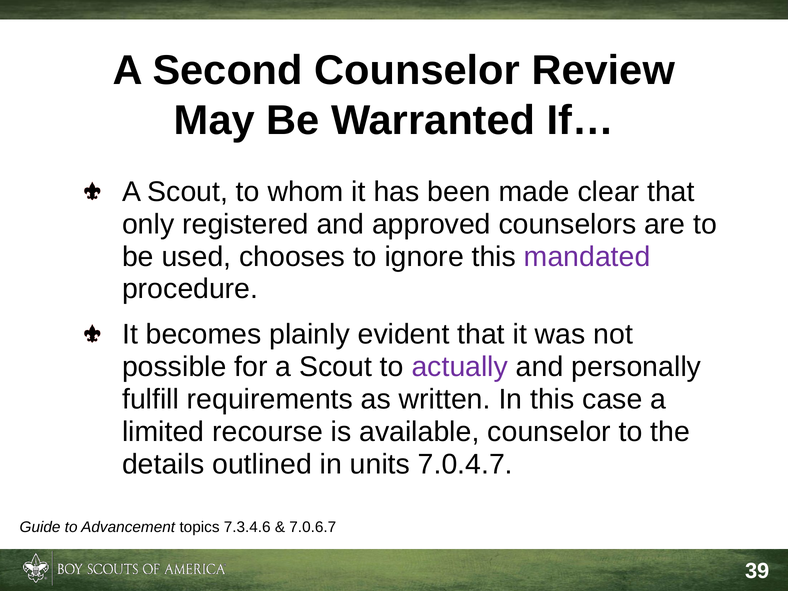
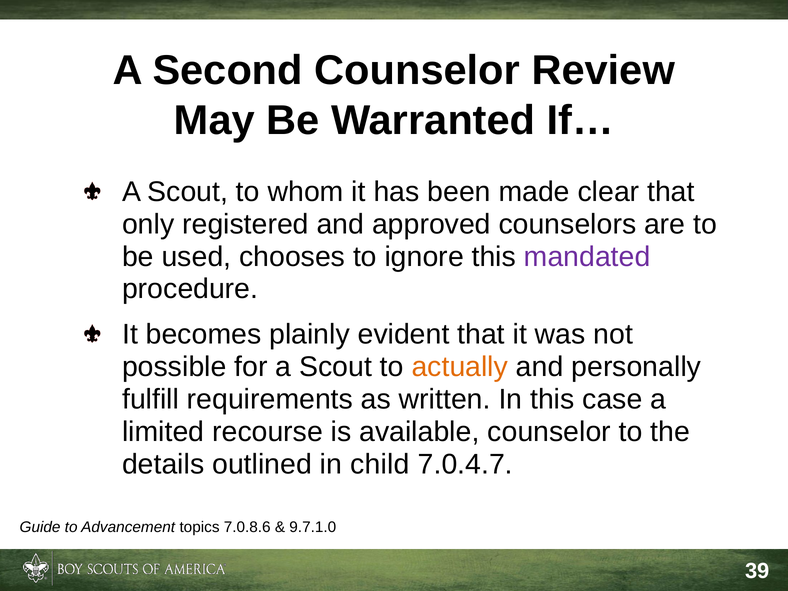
actually colour: purple -> orange (460, 367)
units: units -> child (380, 464)
7.3.4.6: 7.3.4.6 -> 7.0.8.6 (247, 527)
7.0.6.7: 7.0.6.7 -> 9.7.1.0 (313, 527)
